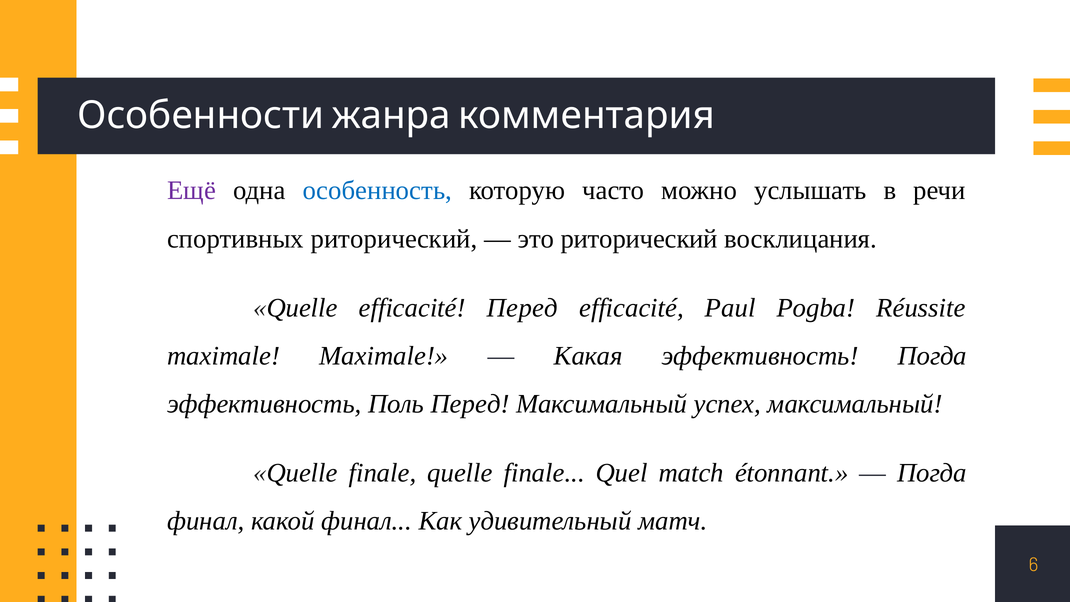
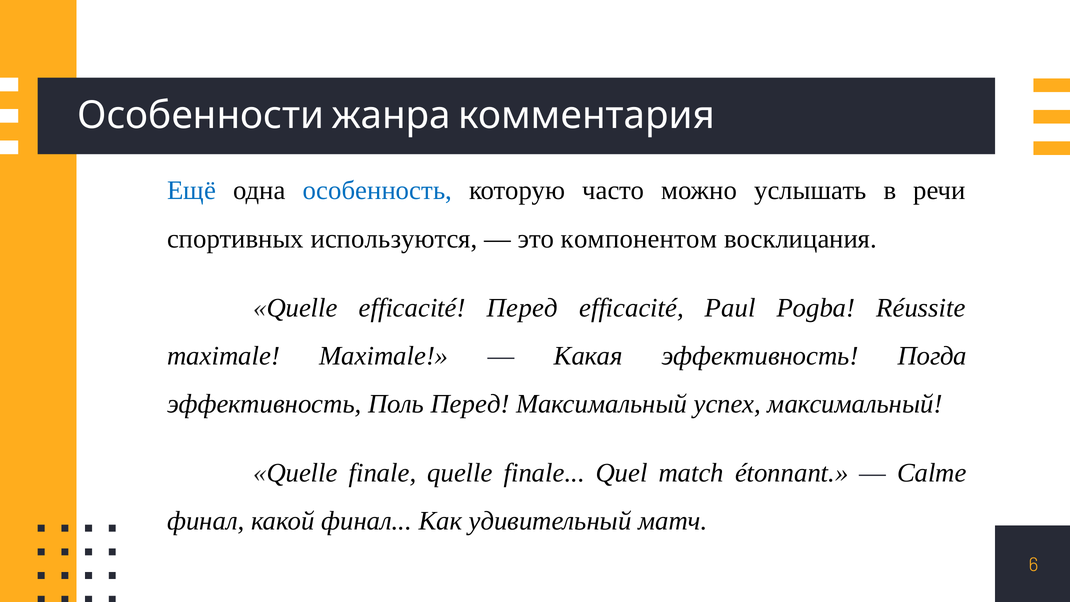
Ещё colour: purple -> blue (192, 191)
спортивных риторический: риторический -> используются (394, 239)
это риторический: риторический -> компонентом (639, 239)
Погда: Погда -> Calme (932, 473)
